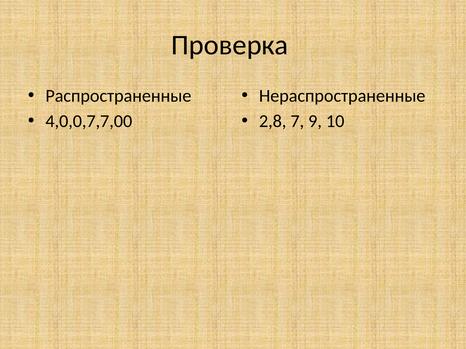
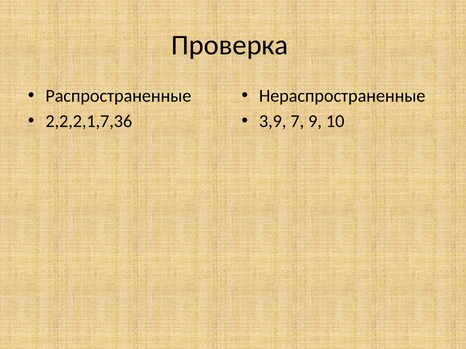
4,0,0,7,7,00: 4,0,0,7,7,00 -> 2,2,2,1,7,36 (89, 121)
2,8: 2,8 -> 3,9 (273, 121)
